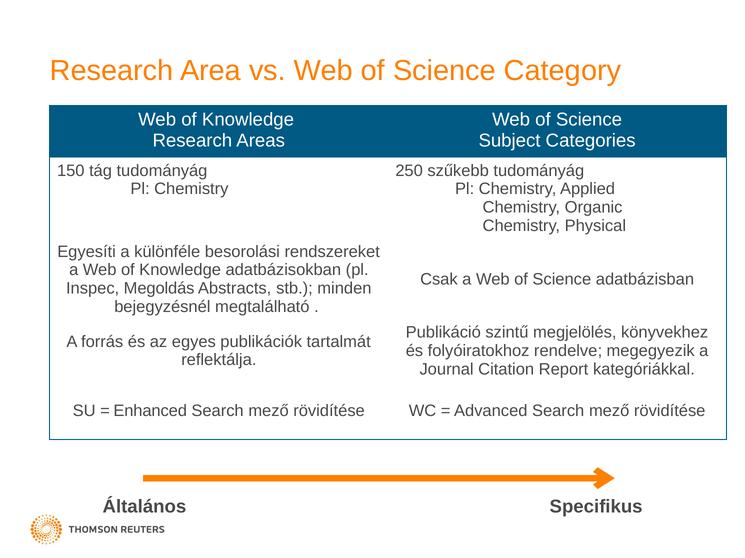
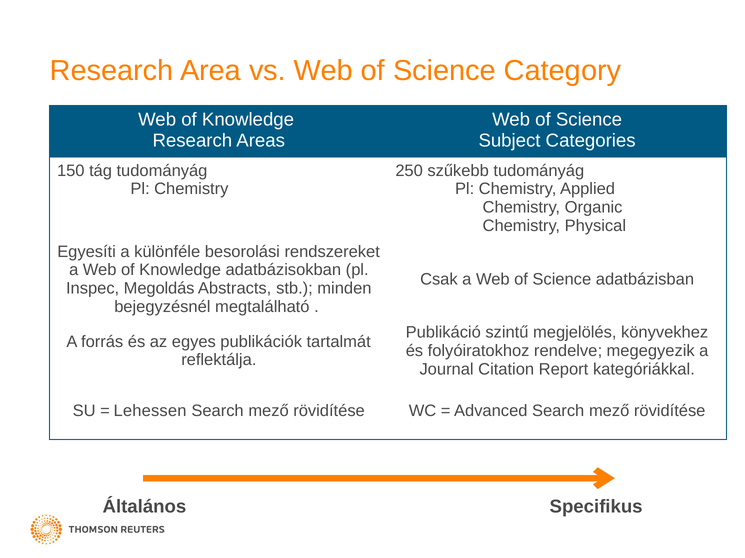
Enhanced: Enhanced -> Lehessen (150, 411)
